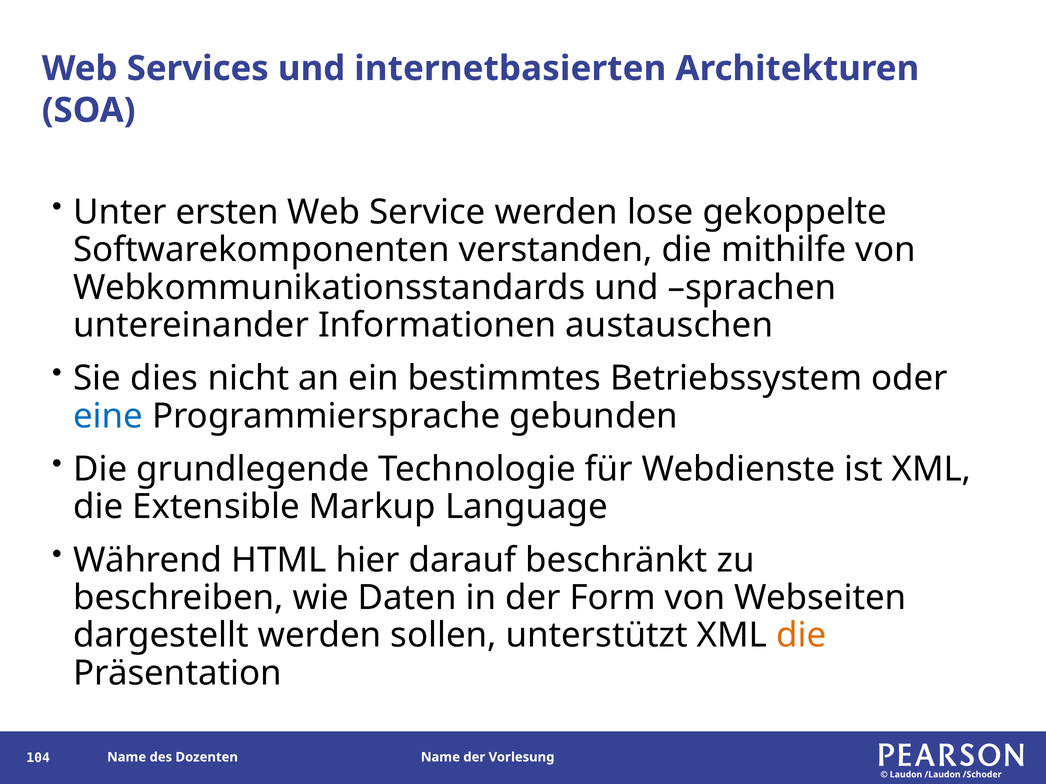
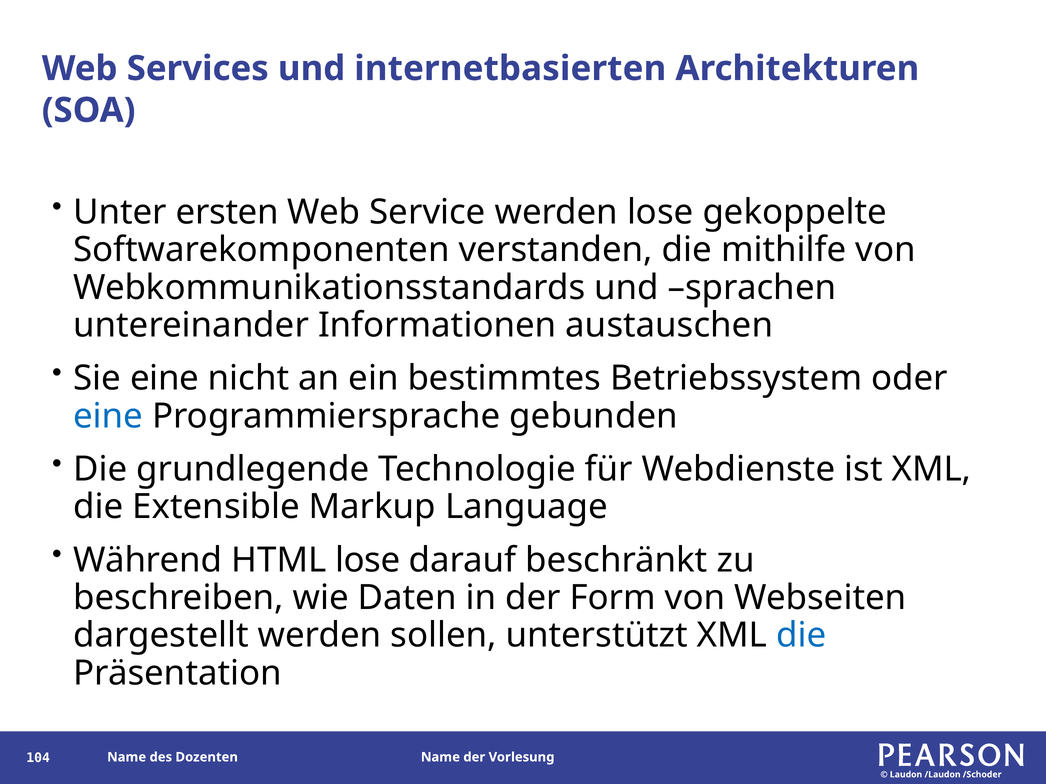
Sie dies: dies -> eine (165, 379)
HTML hier: hier -> lose (368, 561)
die colour: orange -> blue (801, 636)
